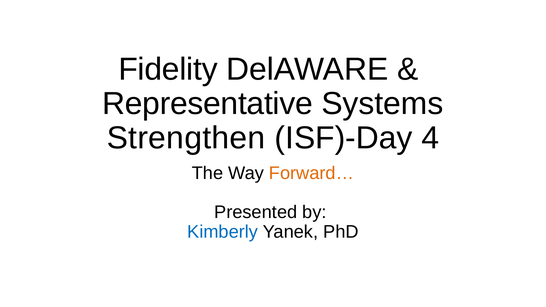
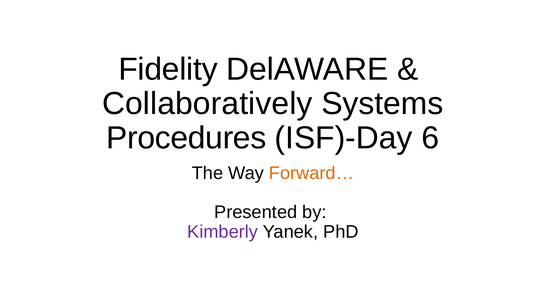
Representative: Representative -> Collaboratively (207, 104)
Strengthen: Strengthen -> Procedures (186, 138)
4: 4 -> 6 (430, 138)
Kimberly colour: blue -> purple (223, 232)
